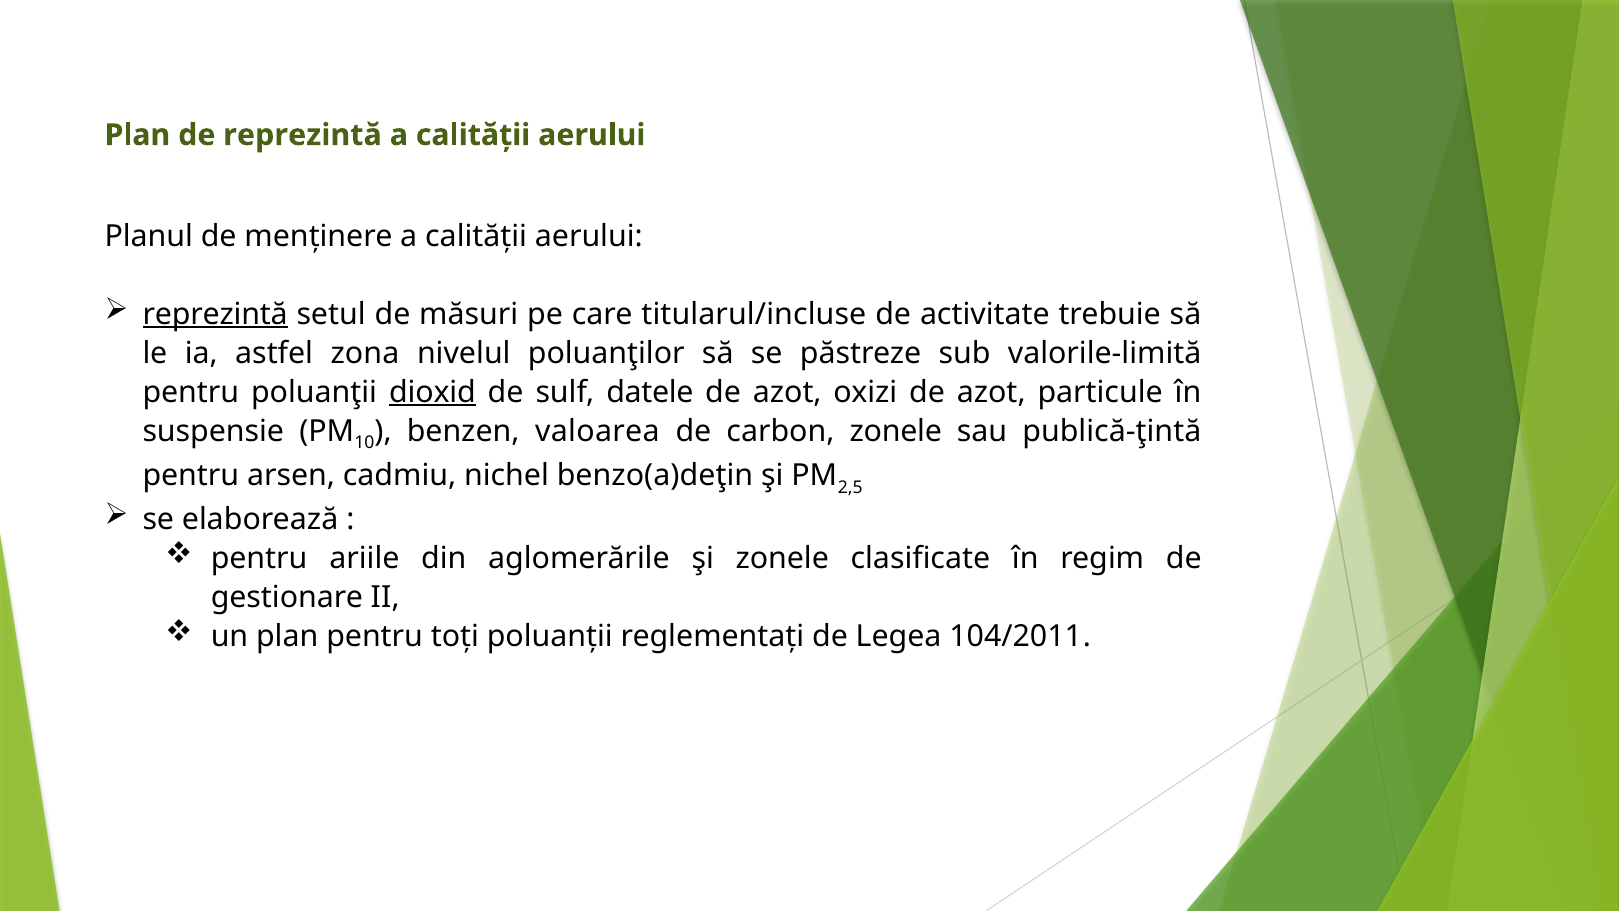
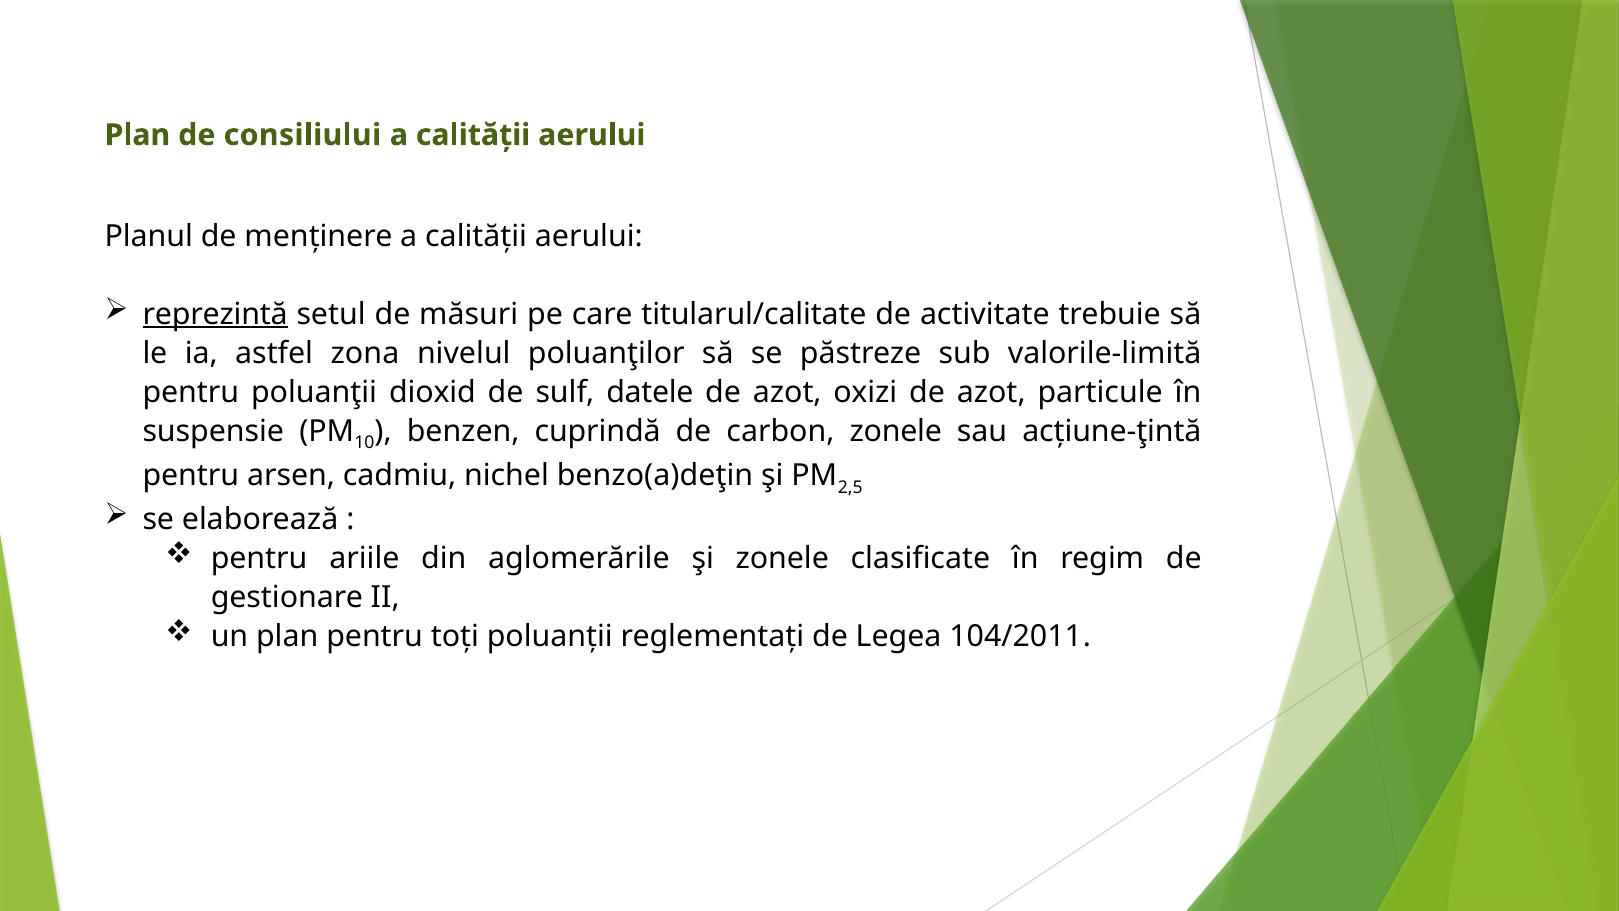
de reprezintă: reprezintă -> consiliului (302, 135)
titularul/incluse: titularul/incluse -> titularul/calitate (754, 314)
dioxid underline: present -> none (432, 392)
valoarea: valoarea -> cuprindă (598, 431)
publică-ţintă: publică-ţintă -> acțiune-ţintă (1112, 431)
